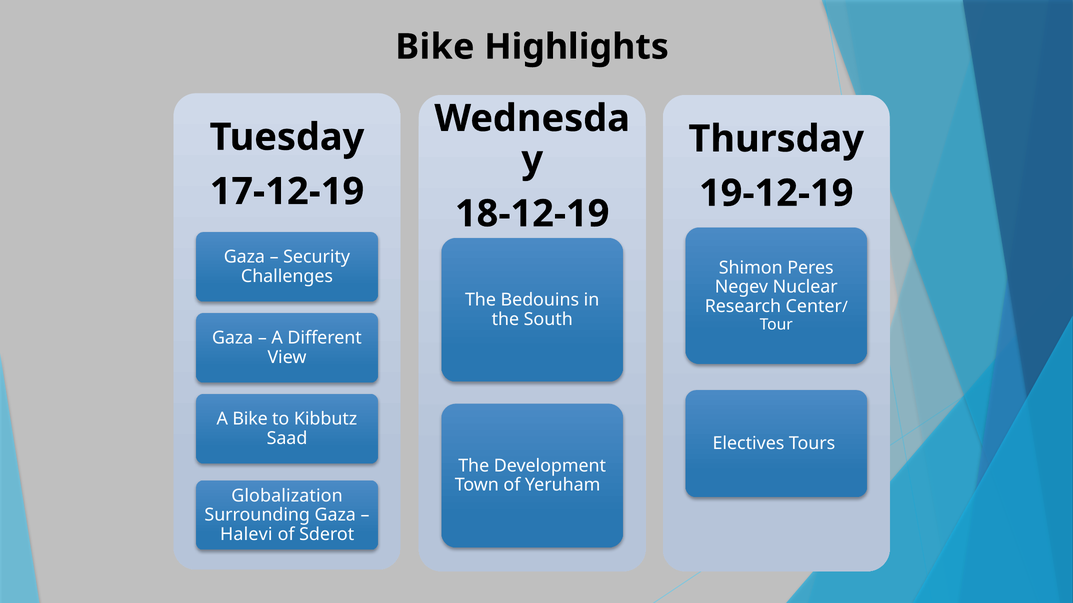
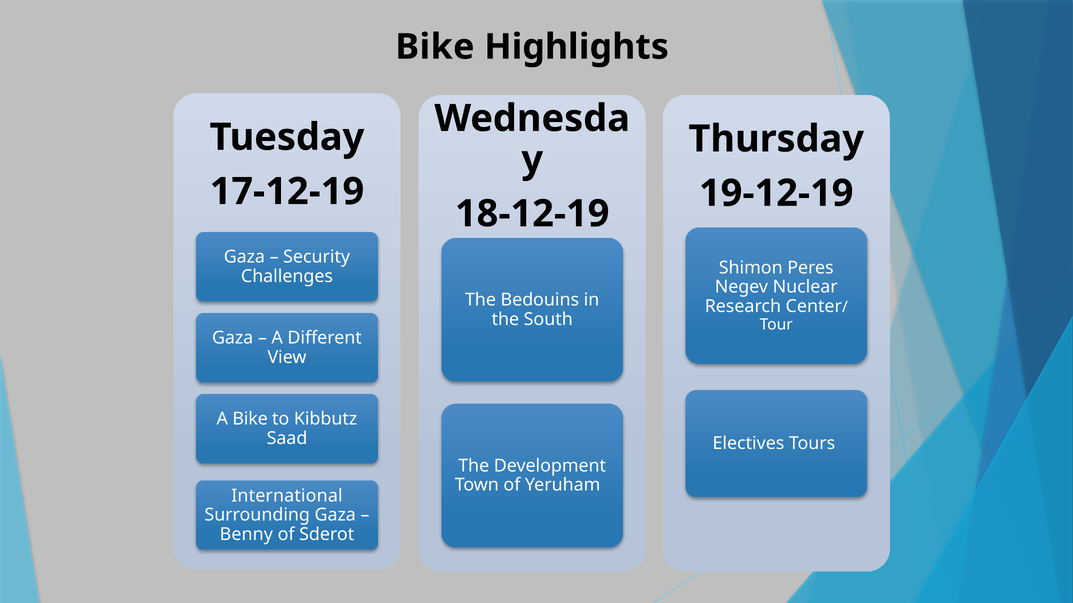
Globalization: Globalization -> International (287, 496)
Halevi: Halevi -> Benny (246, 535)
